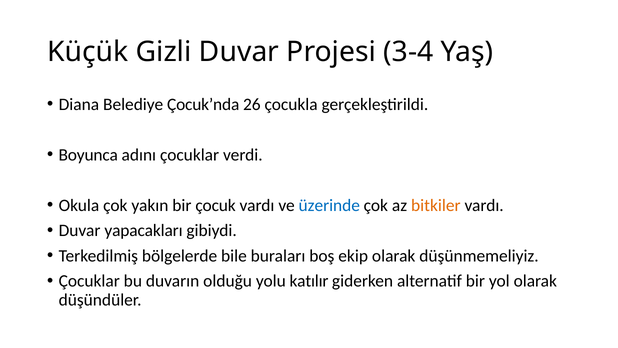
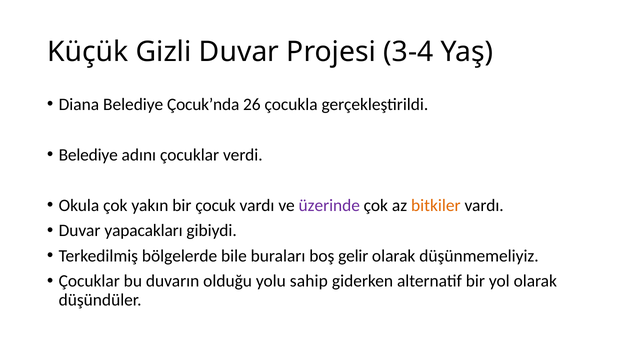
Boyunca: Boyunca -> Belediye (88, 155)
üzerinde colour: blue -> purple (329, 205)
ekip: ekip -> gelir (353, 256)
katılır: katılır -> sahip (309, 281)
